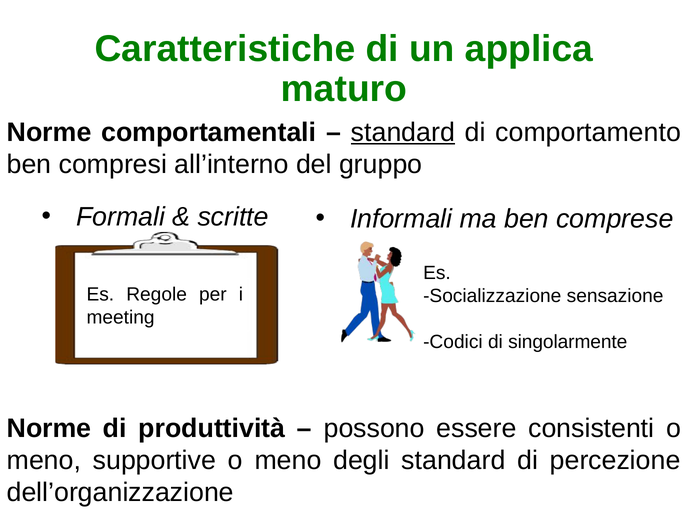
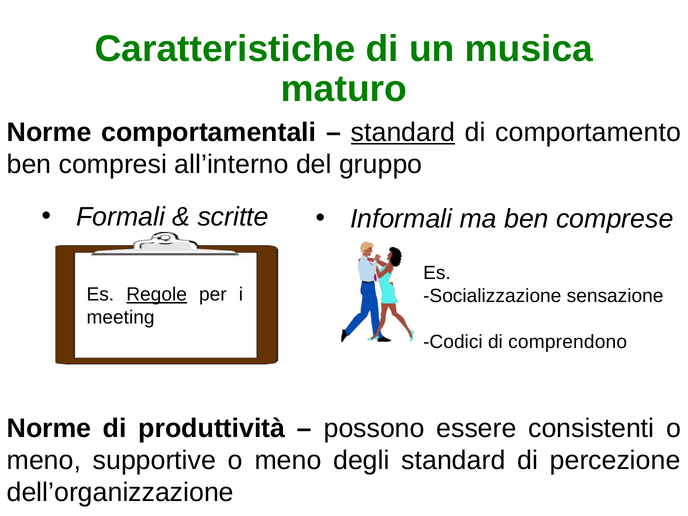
applica: applica -> musica (529, 49)
Regole underline: none -> present (157, 294)
singolarmente: singolarmente -> comprendono (568, 342)
